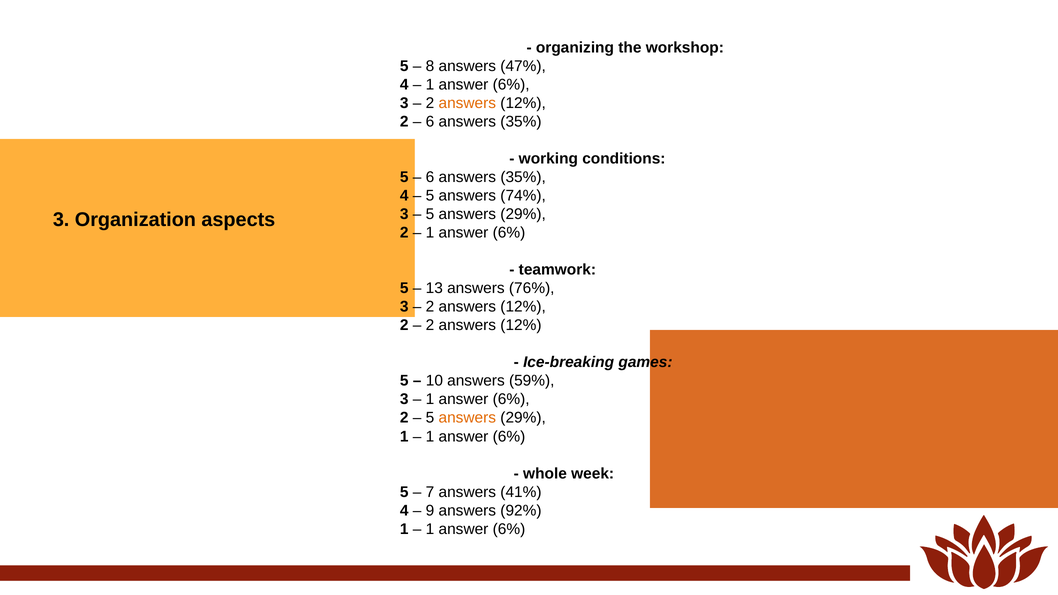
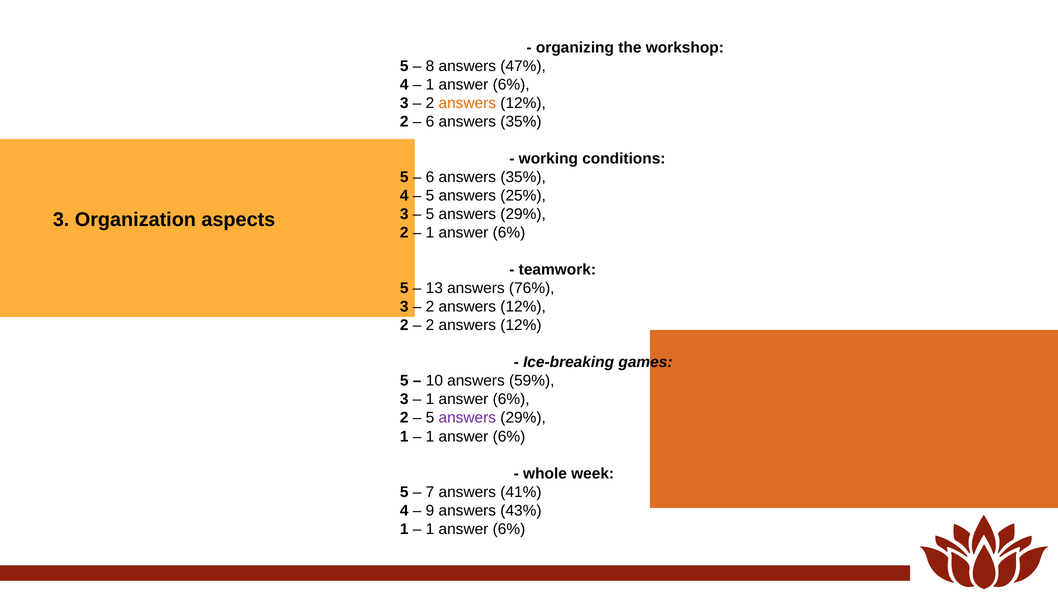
74%: 74% -> 25% (523, 196)
answers colour: orange -> purple (467, 418)
92%: 92% -> 43% (521, 511)
